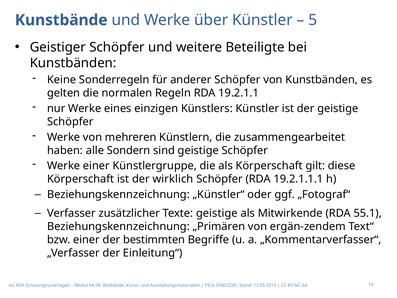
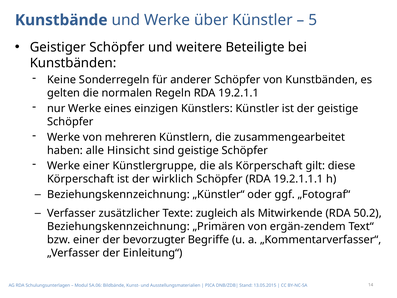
Sondern: Sondern -> Hinsicht (128, 150)
Texte geistige: geistige -> zugleich (217, 213)
55.1: 55.1 -> 50.2 (368, 213)
bestimmten: bestimmten -> bevorzugter (154, 240)
